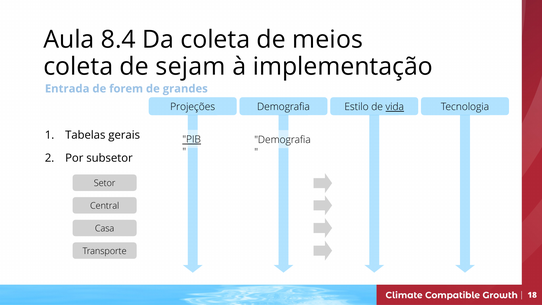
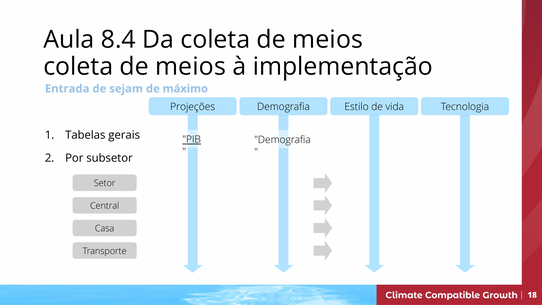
sejam: sejam -> meios (191, 67)
forem: forem -> sejam (126, 89)
grandes: grandes -> máximo (185, 89)
vida underline: present -> none (395, 107)
